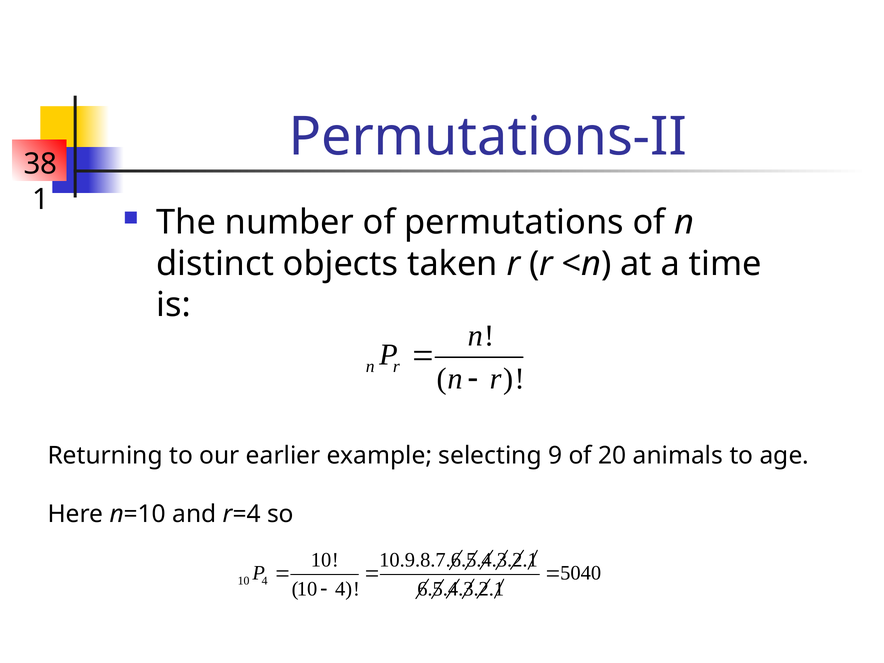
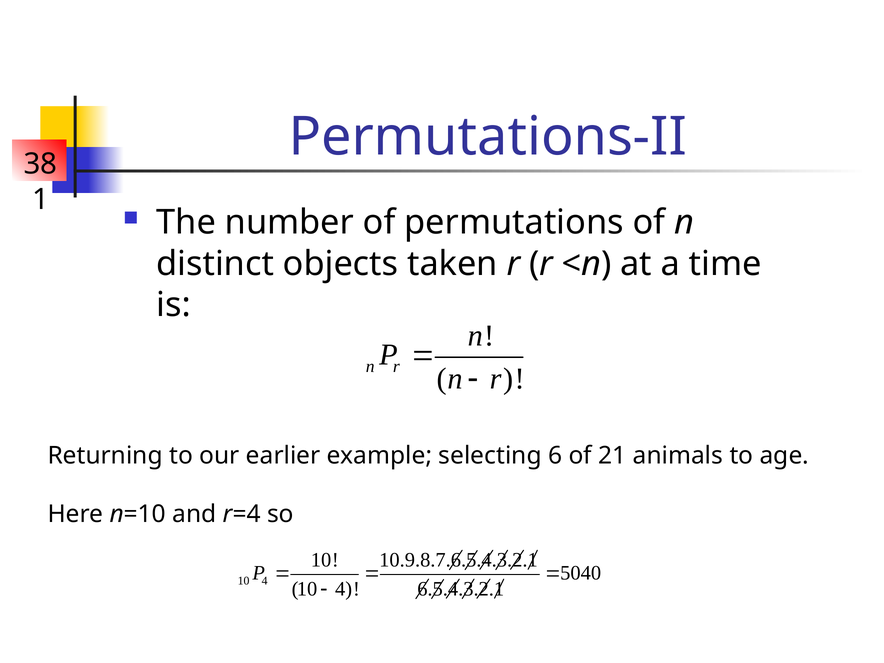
9: 9 -> 6 (555, 455)
20: 20 -> 21 (612, 455)
